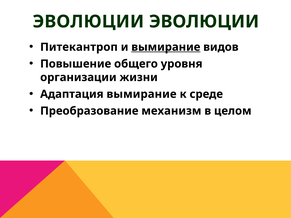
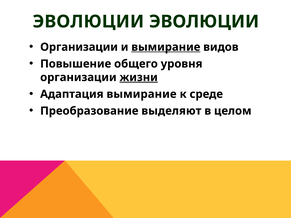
Питекантроп: Питекантроп -> Организации (79, 47)
жизни underline: none -> present (139, 77)
механизм: механизм -> выделяют (171, 111)
